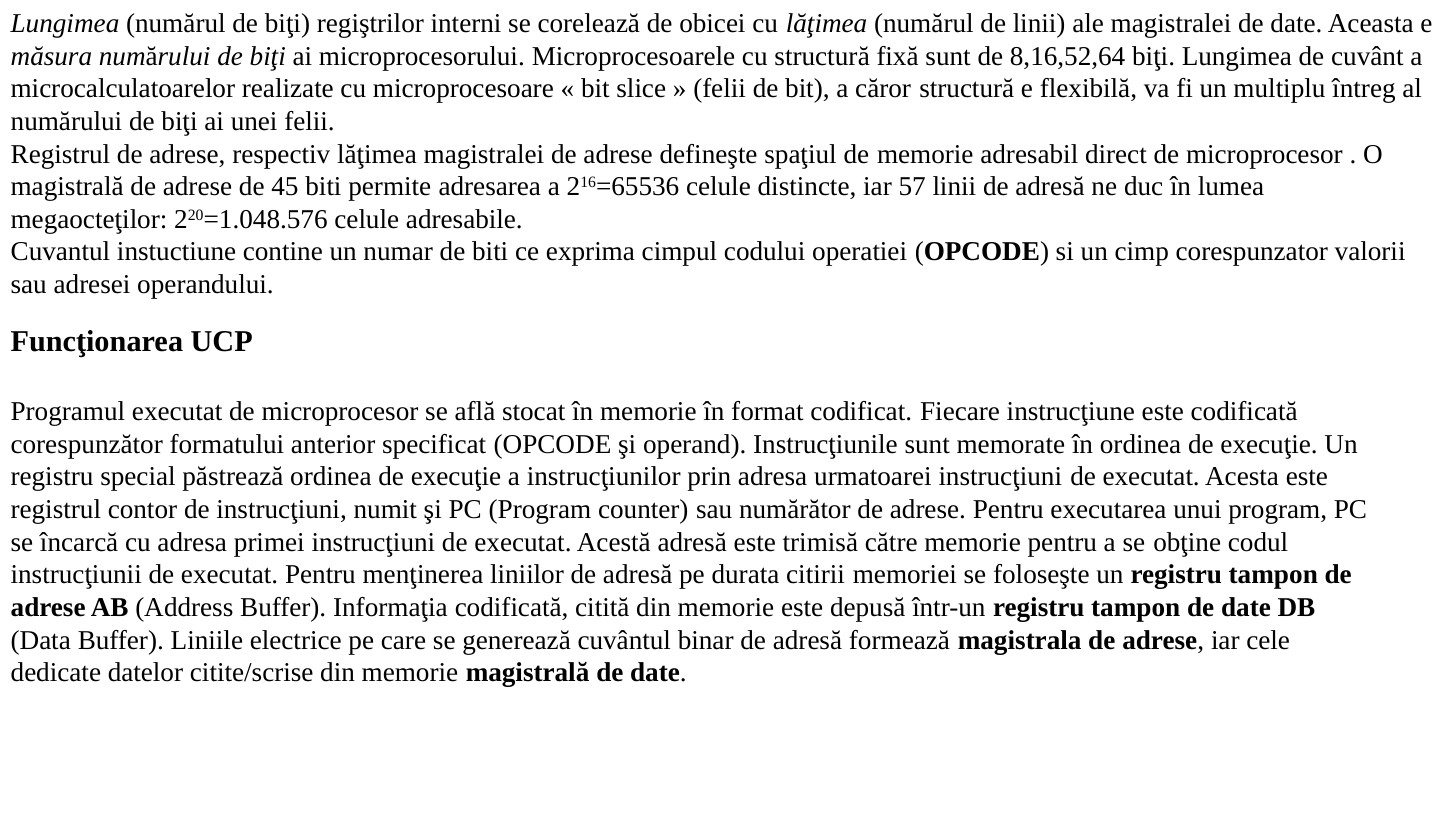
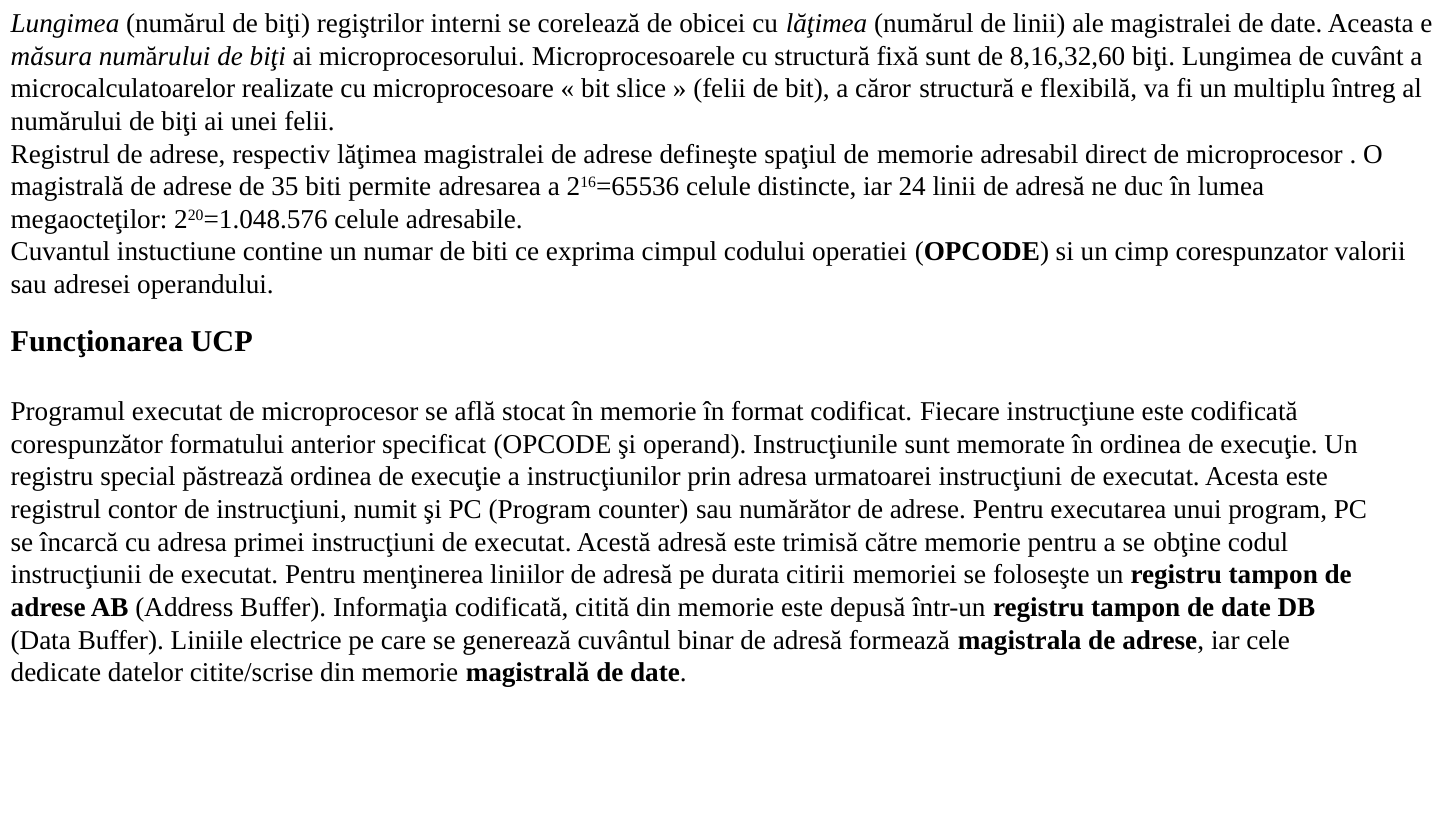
8,16,52,64: 8,16,52,64 -> 8,16,32,60 (1068, 56)
45: 45 -> 35 (285, 187)
57: 57 -> 24 (912, 187)
